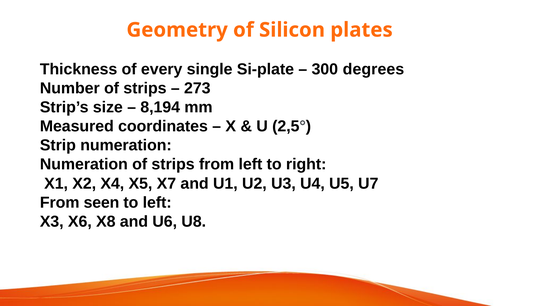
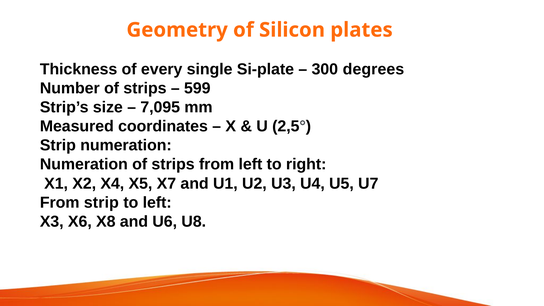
273: 273 -> 599 (197, 88)
8,194: 8,194 -> 7,095 (160, 107)
From seen: seen -> strip (101, 203)
